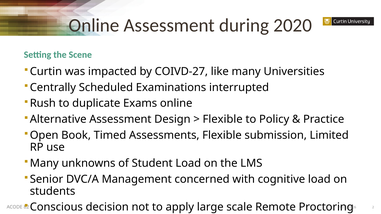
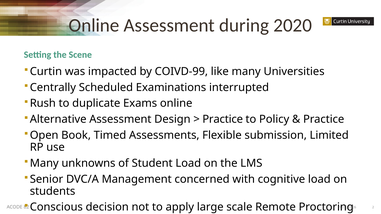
COIVD-27: COIVD-27 -> COIVD-99 (181, 72)
Flexible: Flexible -> Practice (223, 119)
